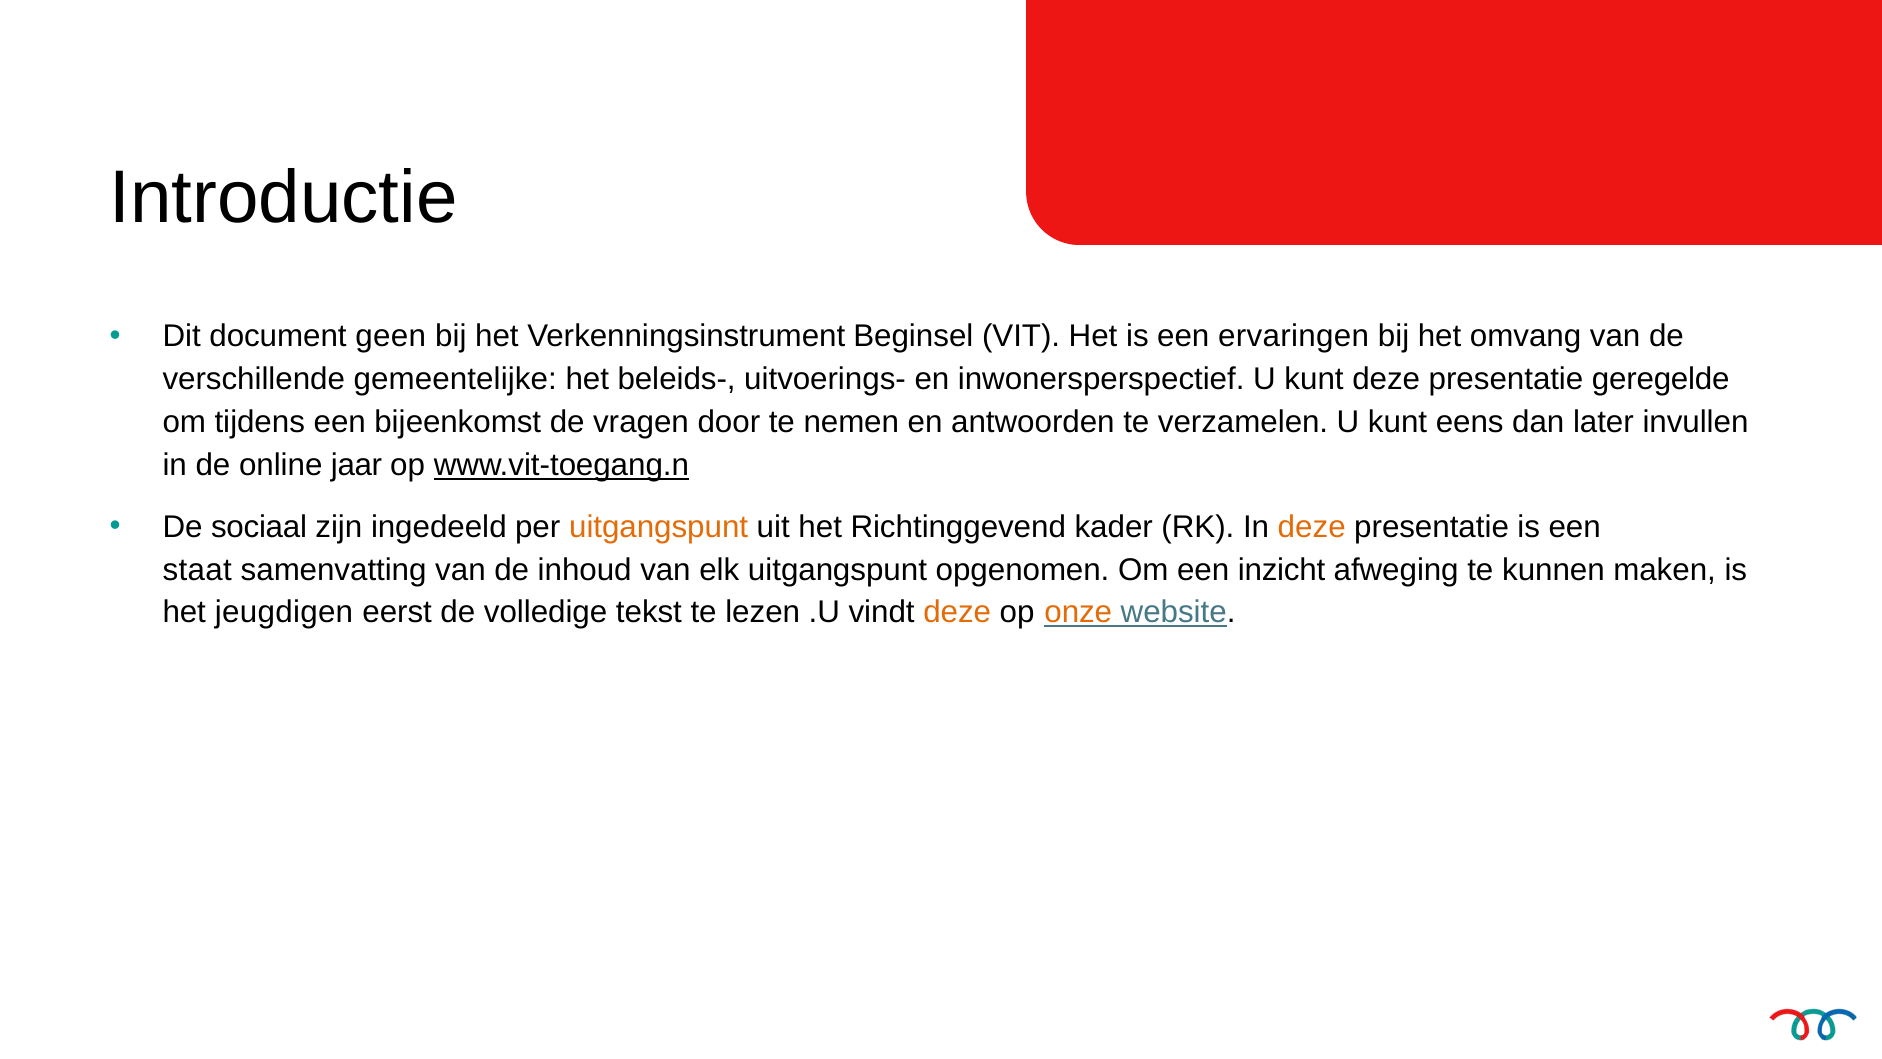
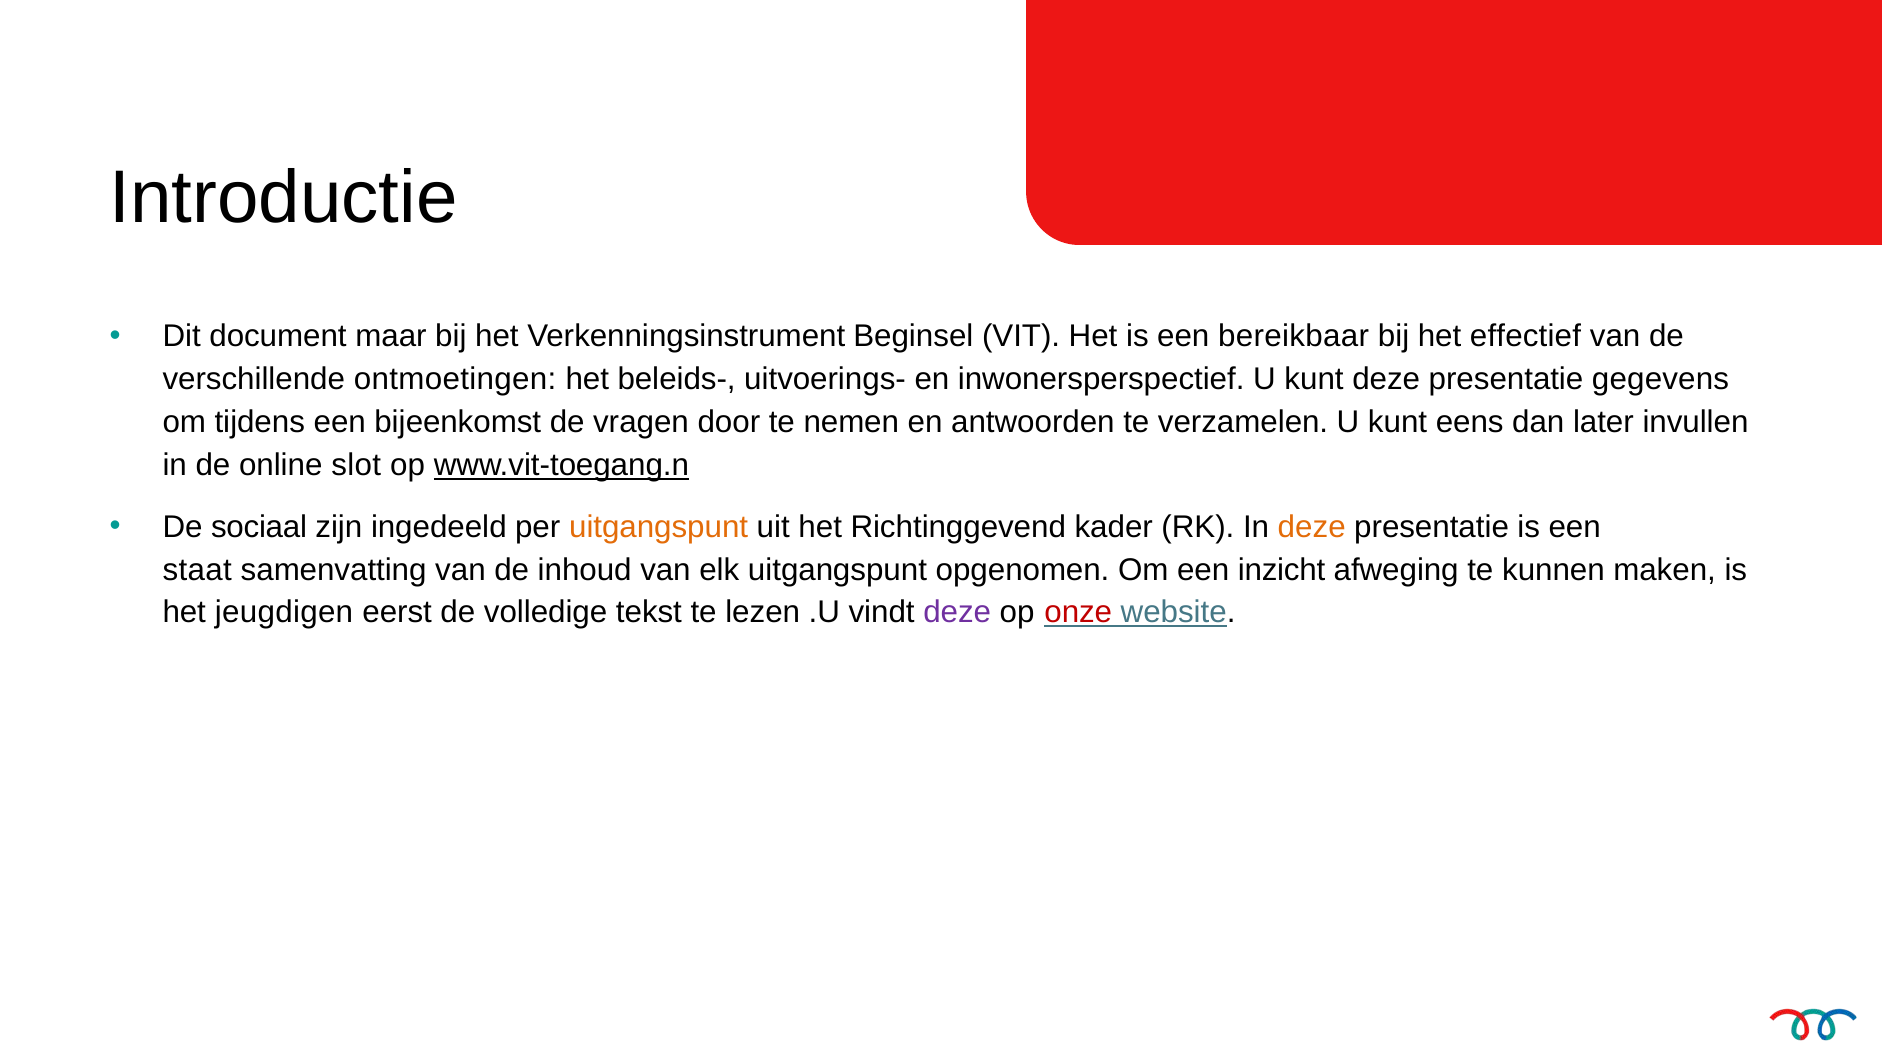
geen: geen -> maar (391, 336)
ervaringen: ervaringen -> bereikbaar (1294, 336)
omvang: omvang -> effectief (1525, 336)
gemeentelijke: gemeentelijke -> ontmoetingen (455, 379)
geregelde: geregelde -> gegevens (1661, 379)
jaar: jaar -> slot (356, 465)
deze colour: orange -> purple (957, 612)
onze colour: orange -> red (1078, 612)
